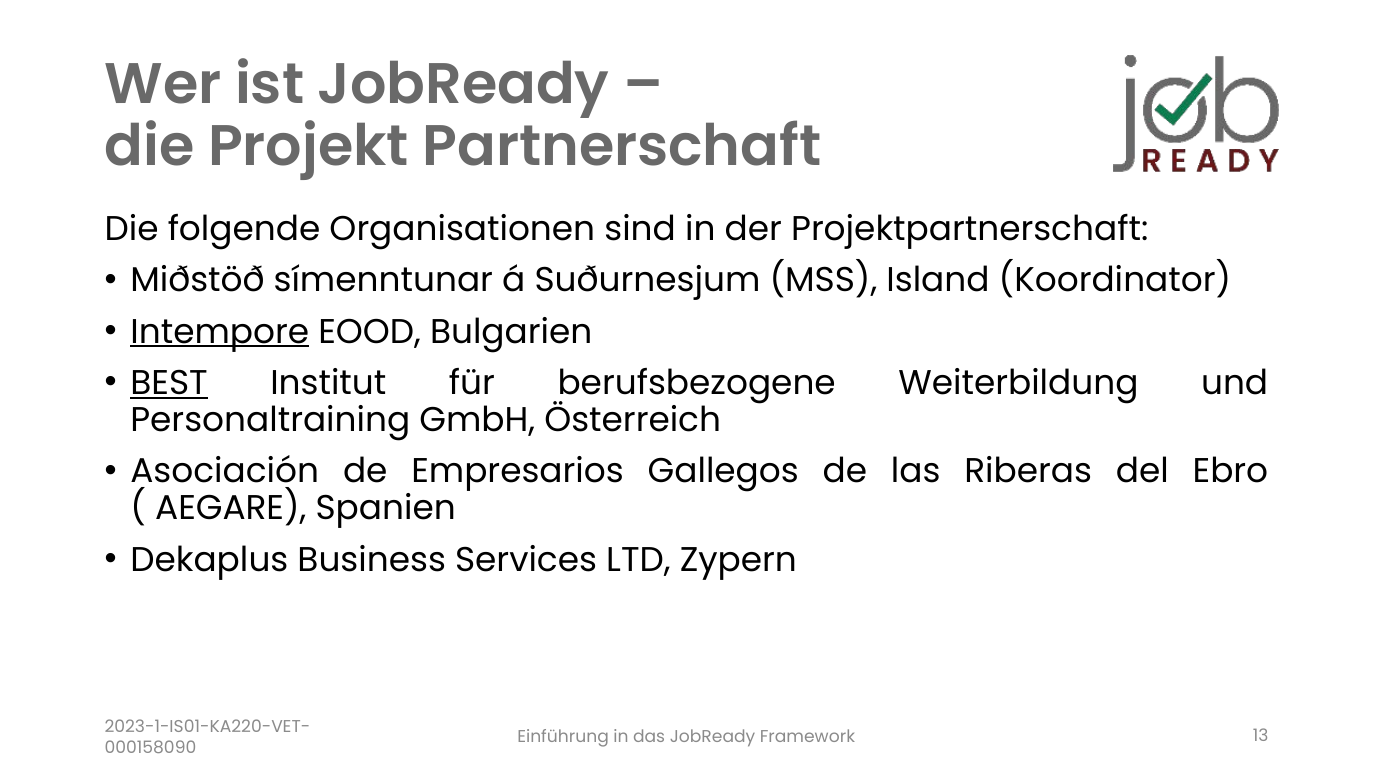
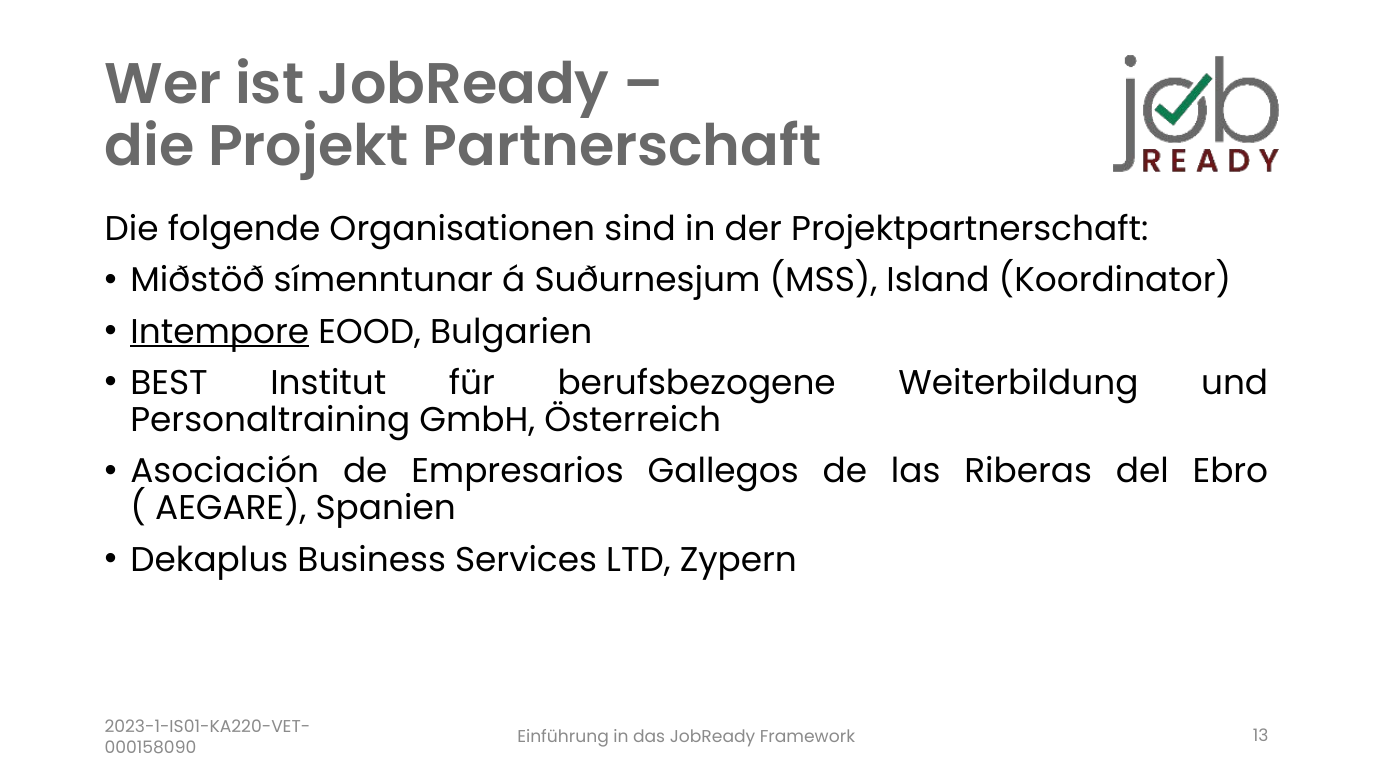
BEST underline: present -> none (169, 383)
